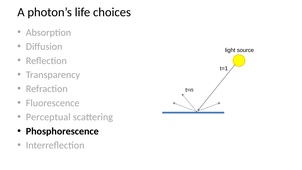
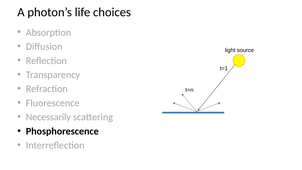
Perceptual: Perceptual -> Necessarily (48, 117)
